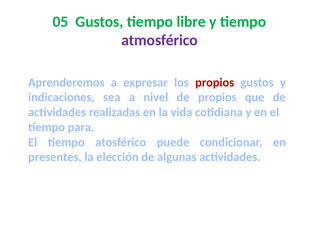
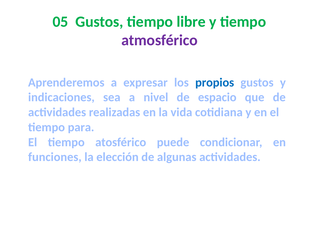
propios colour: red -> blue (215, 82)
de propios: propios -> espacio (217, 97)
presentes: presentes -> funciones (55, 157)
